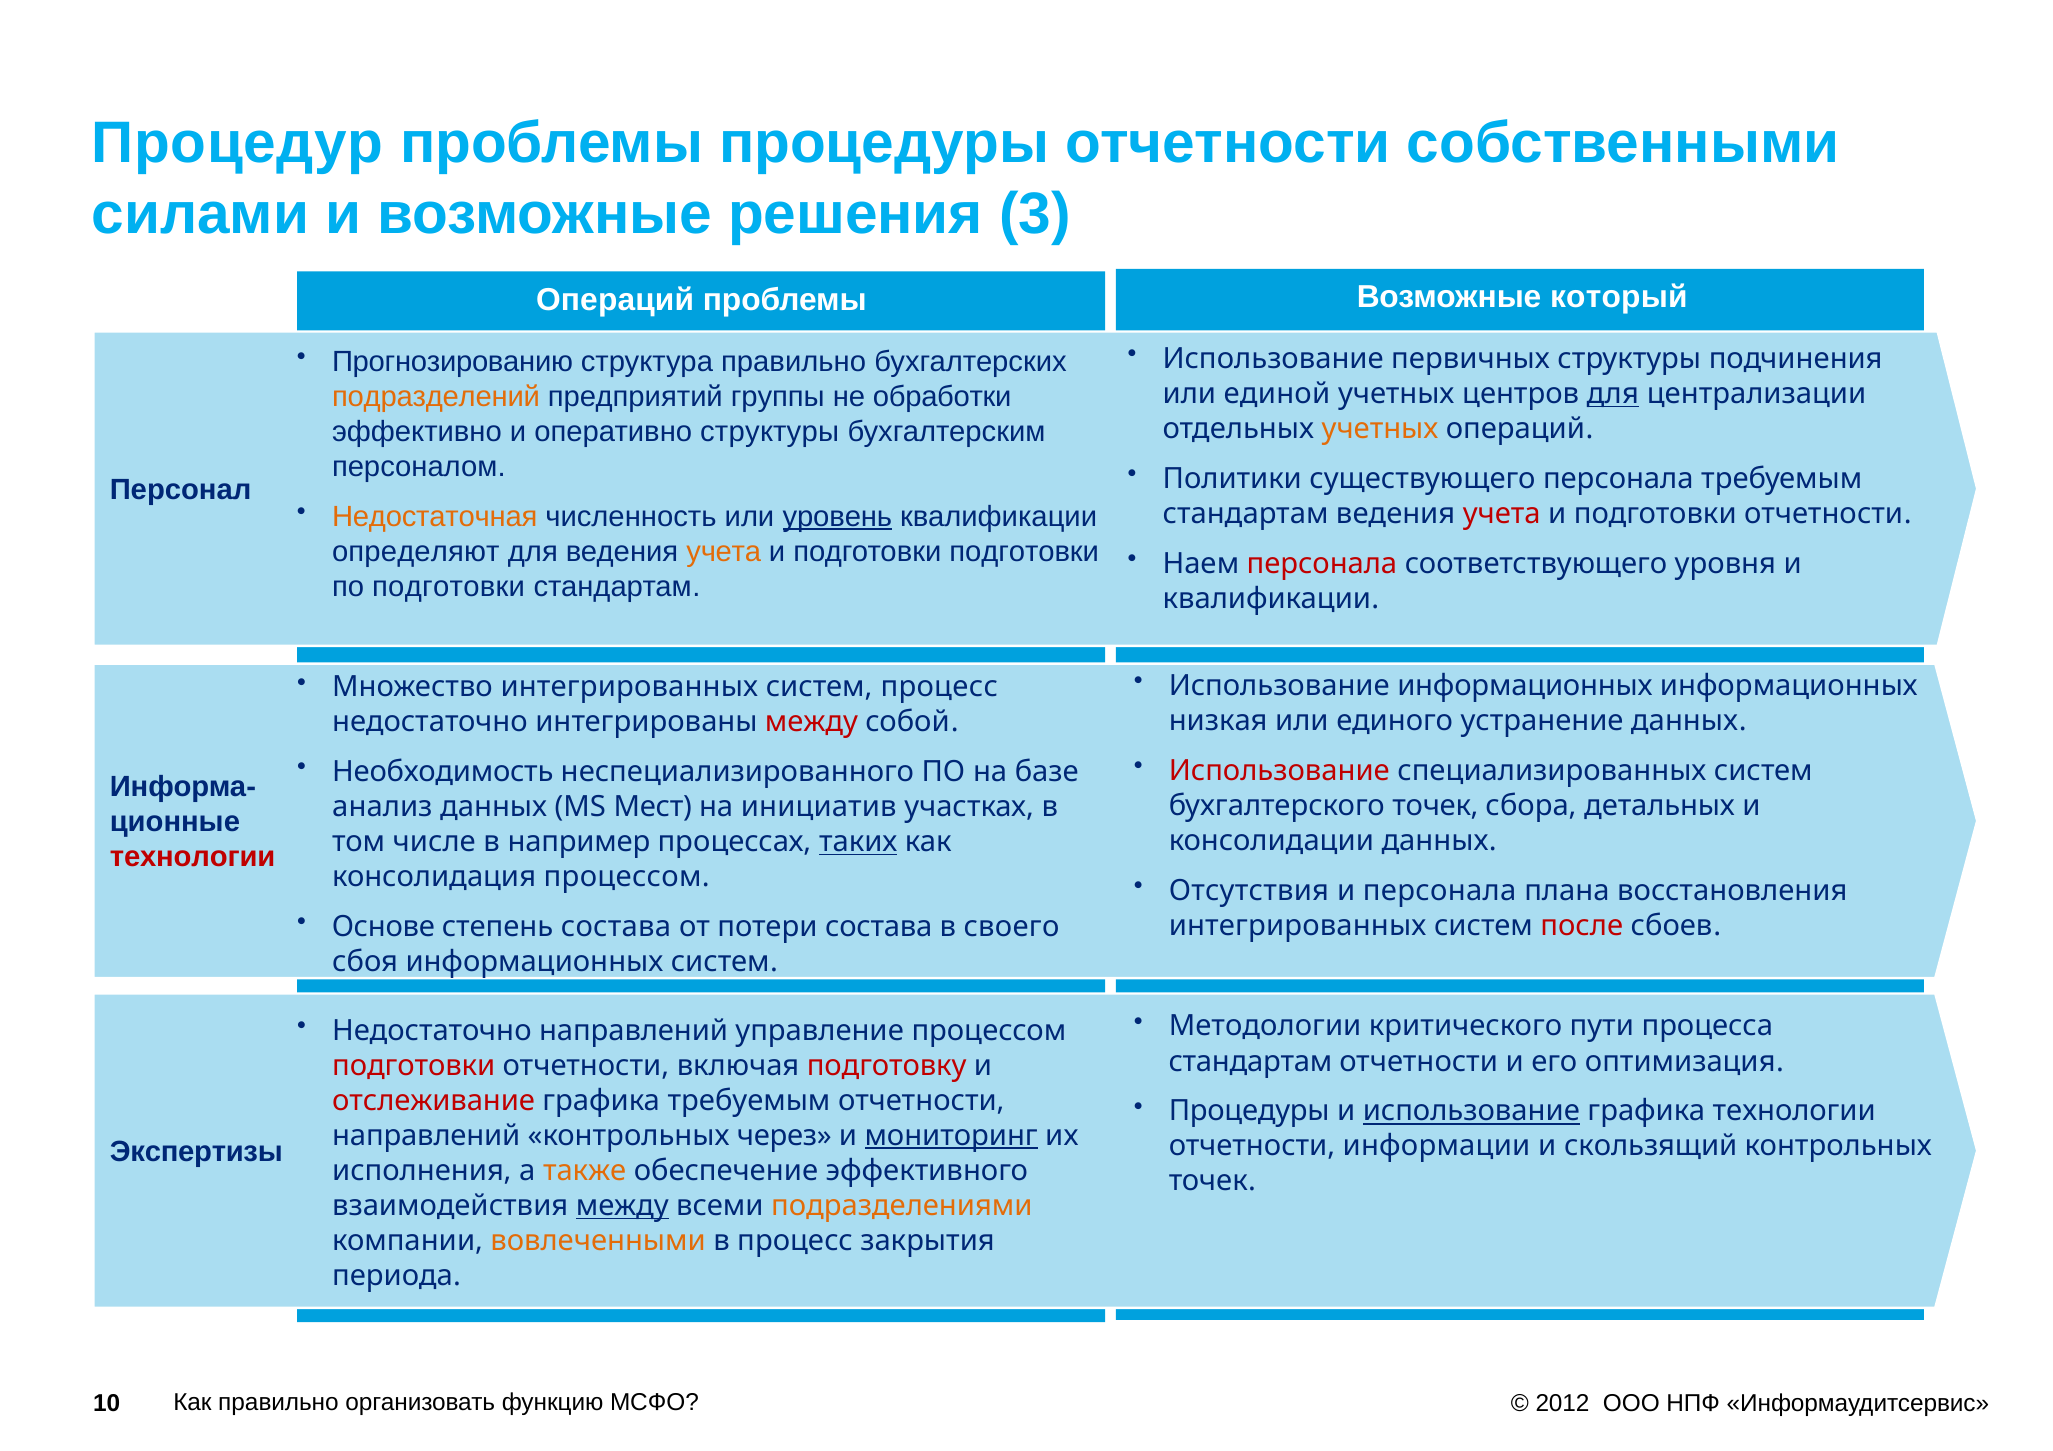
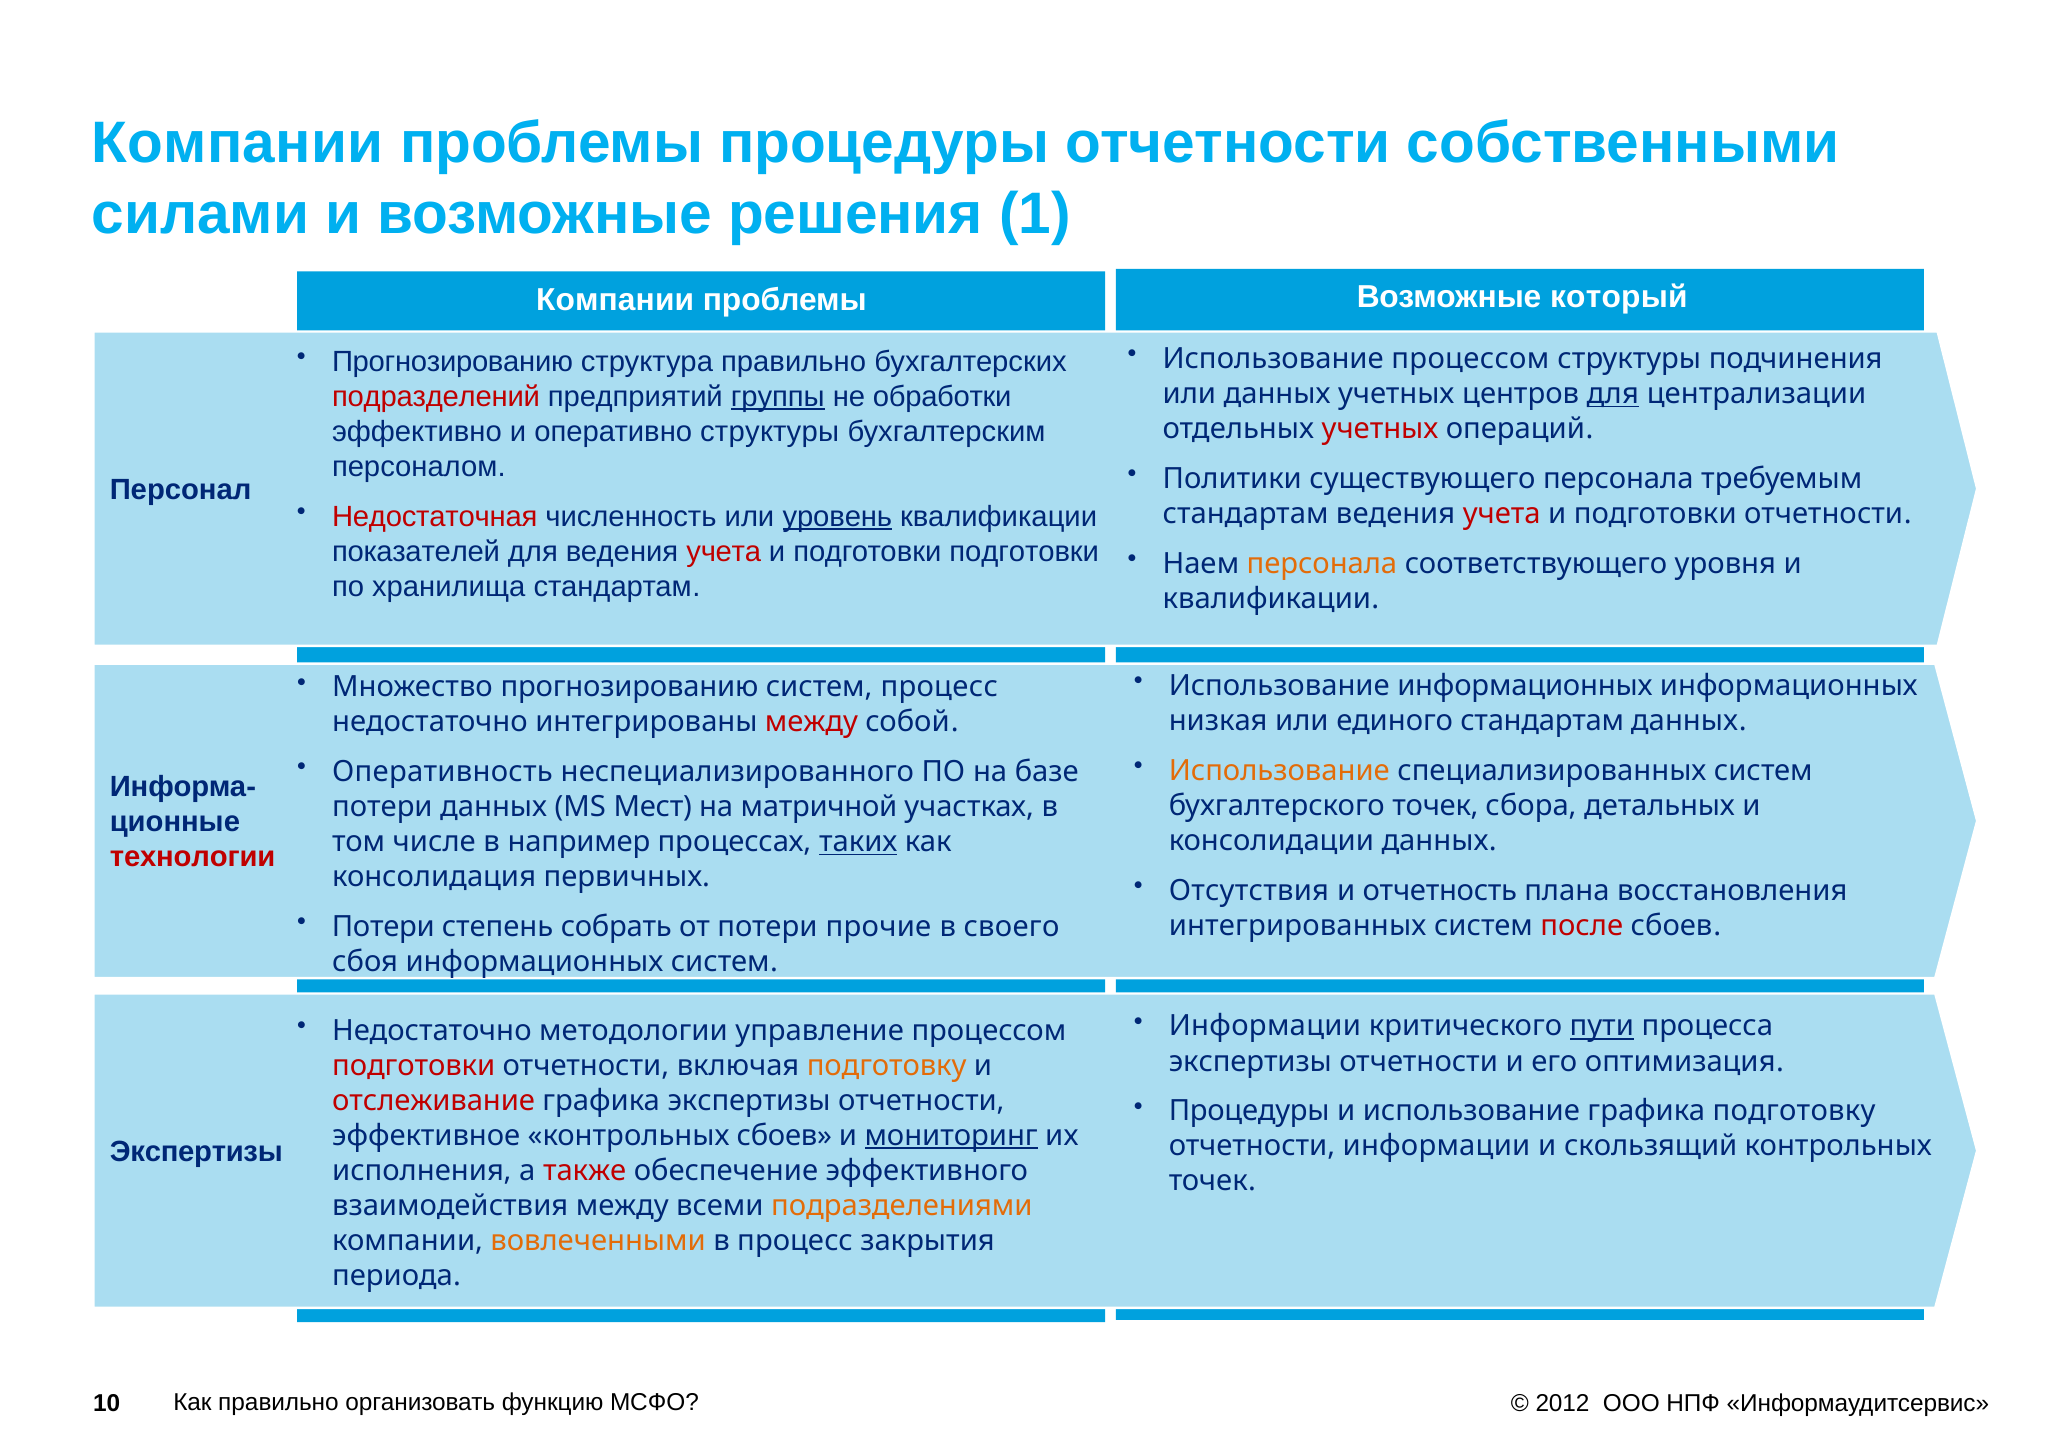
Процедур: Процедур -> Компании (238, 144)
3: 3 -> 1 (1035, 214)
Операций: Операций -> Компании (615, 300)
Использование первичных: первичных -> процессом (1470, 359)
подразделений colour: orange -> red (436, 397)
группы underline: none -> present (778, 397)
или единой: единой -> данных (1277, 394)
учетных colour: orange -> red (1380, 429)
Недостаточная colour: orange -> red (435, 517)
определяют: определяют -> показателей (416, 552)
учета colour: orange -> red (724, 552)
персонала colour: red -> orange (1322, 564)
по подготовки: подготовки -> хранилища (449, 587)
Множество интегрированных: интегрированных -> прогнозированию (629, 687)
единого устранение: устранение -> стандартам (1542, 721)
Использование colour: red -> orange (1279, 771)
Необходимость: Необходимость -> Оперативность (443, 772)
анализ: анализ -> потери (382, 807)
инициатив: инициатив -> матричной (819, 807)
консолидация процессом: процессом -> первичных (627, 877)
и персонала: персонала -> отчетность (1440, 891)
Основе: Основе -> Потери (383, 927)
степень состава: состава -> собрать (616, 927)
потери состава: состава -> прочие (878, 927)
Методологии: Методологии -> Информации (1265, 1027)
пути underline: none -> present (1602, 1027)
Недостаточно направлений: направлений -> методологии (633, 1031)
стандартам: стандартам -> экспертизы (1250, 1062)
подготовку colour: red -> orange (887, 1066)
графика требуемым: требуемым -> экспертизы (749, 1101)
использование underline: present -> none (1471, 1112)
графика технологии: технологии -> подготовку (1794, 1112)
направлений: направлений -> эффективное (426, 1136)
контрольных через: через -> сбоев (784, 1136)
также colour: orange -> red (585, 1171)
между underline: present -> none (622, 1206)
